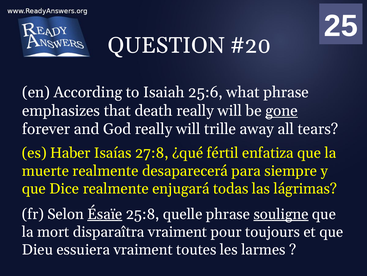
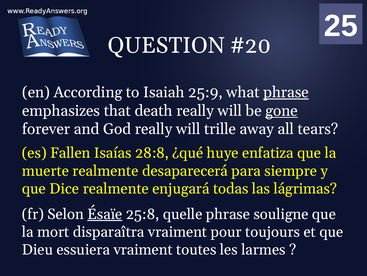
25:6: 25:6 -> 25:9 (205, 92)
phrase underline: none -> present (286, 92)
Haber: Haber -> Fallen (70, 153)
27:8: 27:8 -> 28:8 (152, 153)
fértil: fértil -> huye (223, 153)
souligne underline: present -> none (281, 214)
